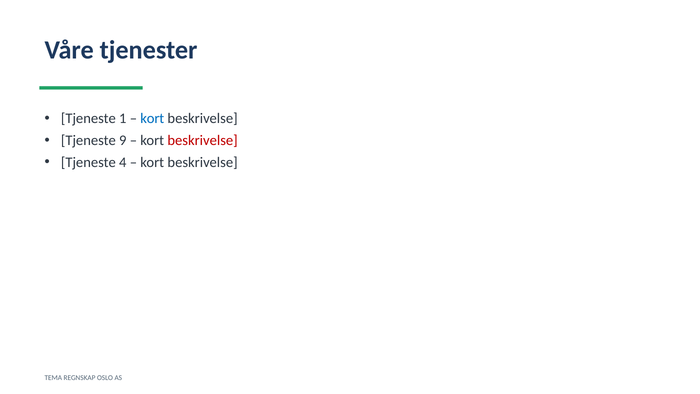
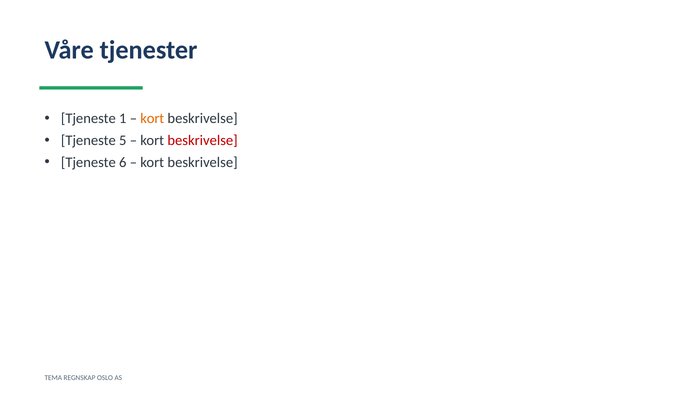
kort colour: blue -> orange (152, 119)
9: 9 -> 5 (123, 140)
4: 4 -> 6 (123, 162)
